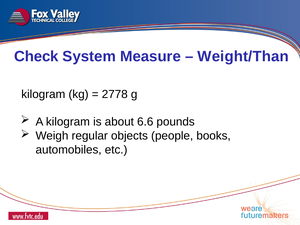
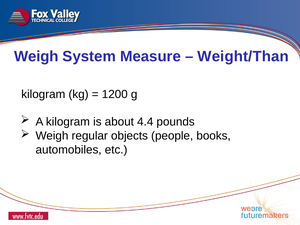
Check: Check -> Weigh (36, 57)
2778: 2778 -> 1200 (115, 94)
6.6: 6.6 -> 4.4 (145, 122)
